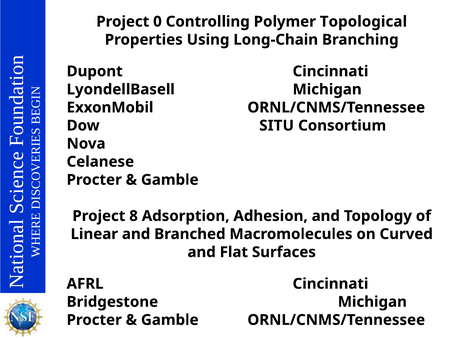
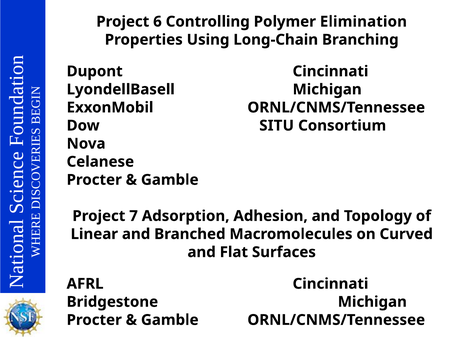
0: 0 -> 6 (157, 22)
Topological: Topological -> Elimination (363, 22)
8: 8 -> 7 (134, 216)
